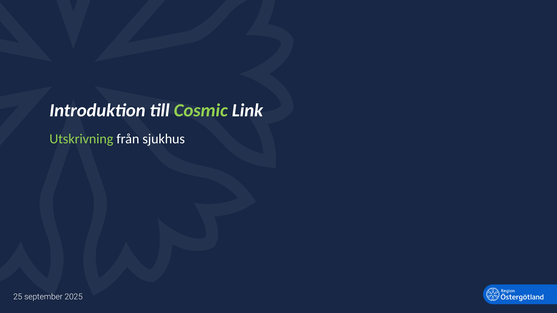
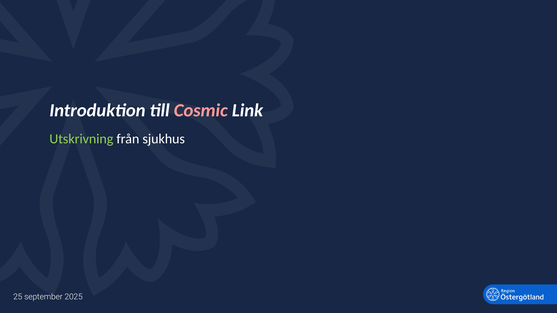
Cosmic colour: light green -> pink (201, 110)
